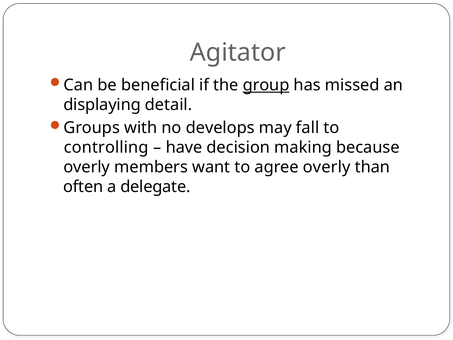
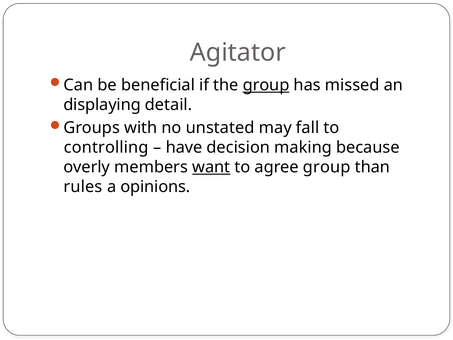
develops: develops -> unstated (220, 128)
want underline: none -> present (211, 167)
agree overly: overly -> group (327, 167)
often: often -> rules (83, 187)
delegate: delegate -> opinions (155, 187)
